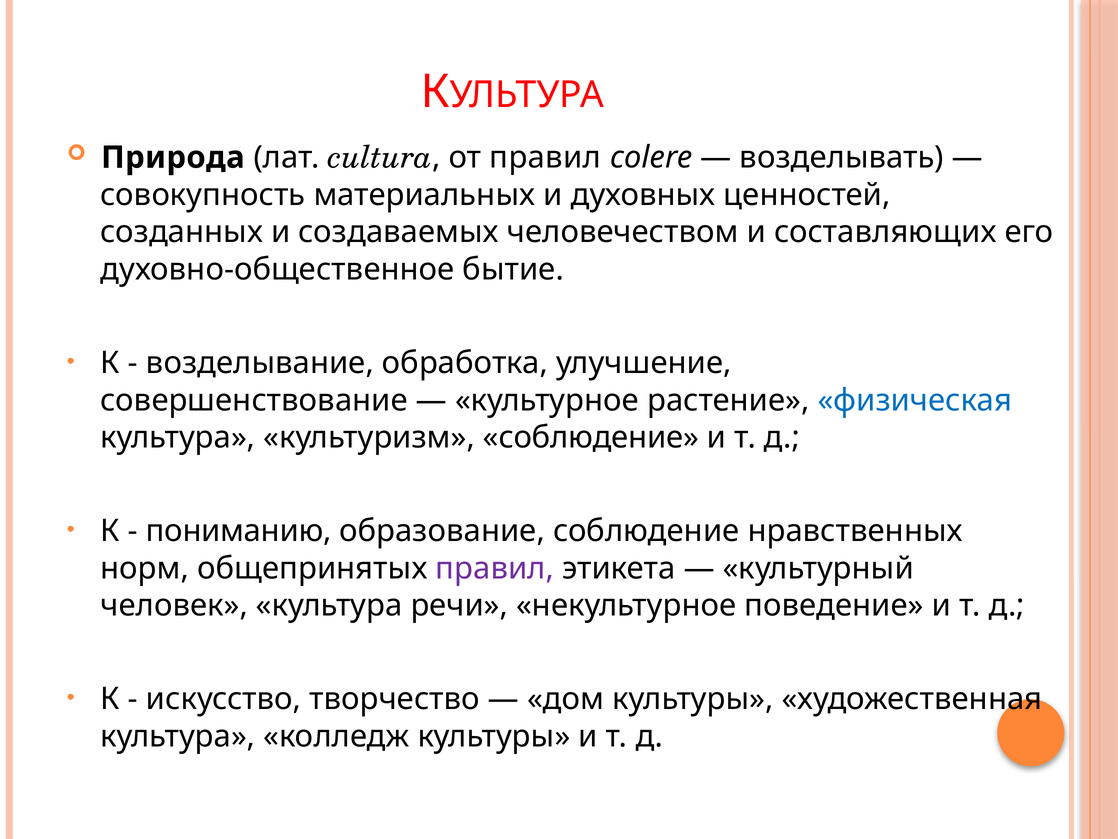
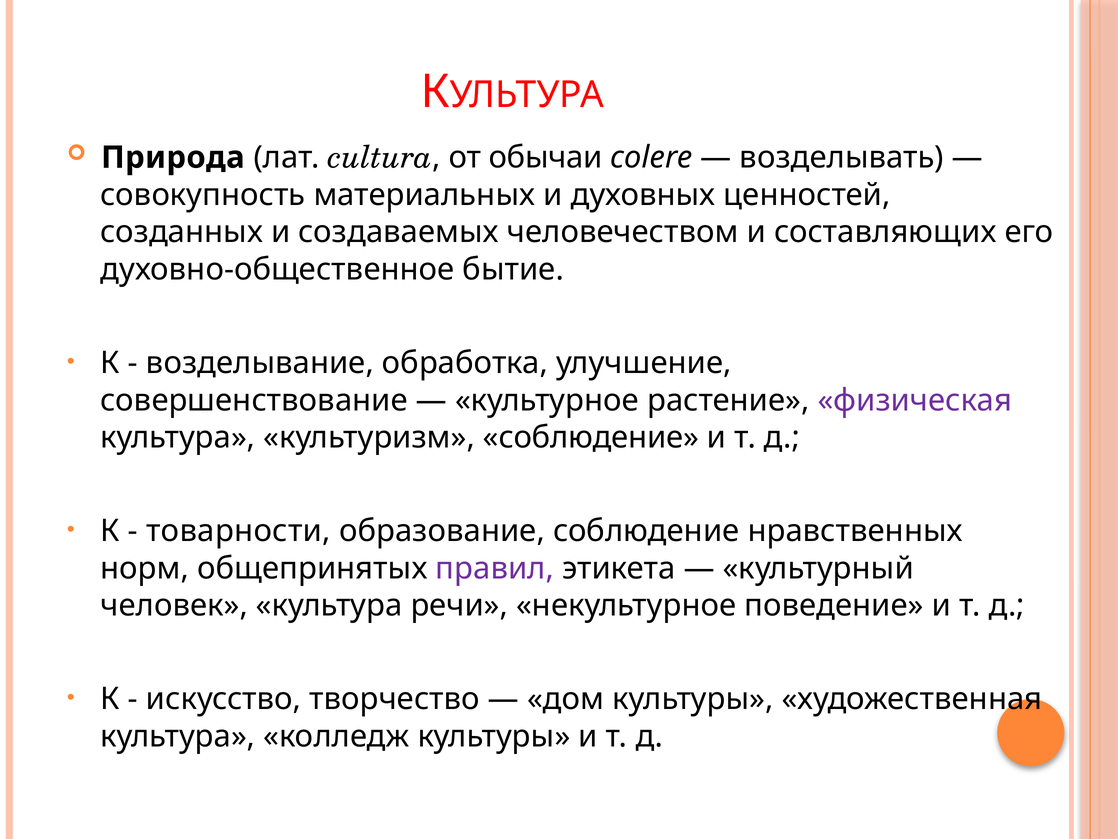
от правил: правил -> обычаи (546, 157)
физическая colour: blue -> purple (915, 400)
пониманию: пониманию -> товарности (238, 531)
